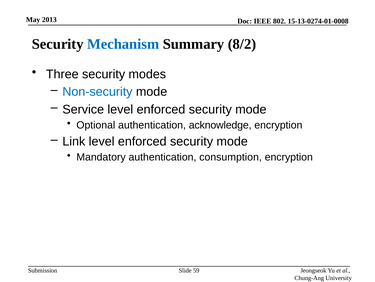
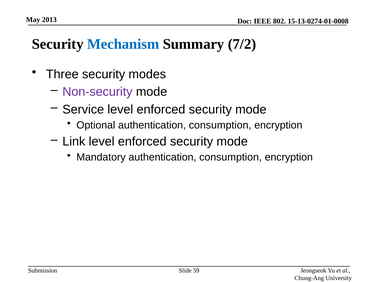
8/2: 8/2 -> 7/2 (242, 44)
Non-security colour: blue -> purple (97, 92)
Optional authentication acknowledge: acknowledge -> consumption (220, 125)
